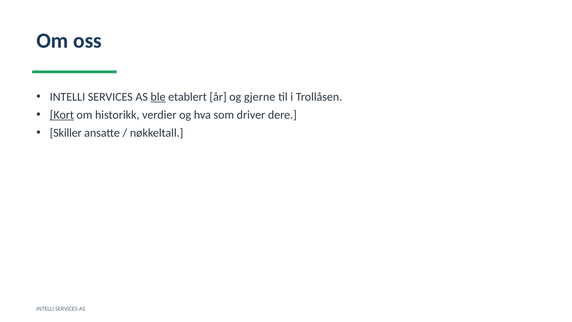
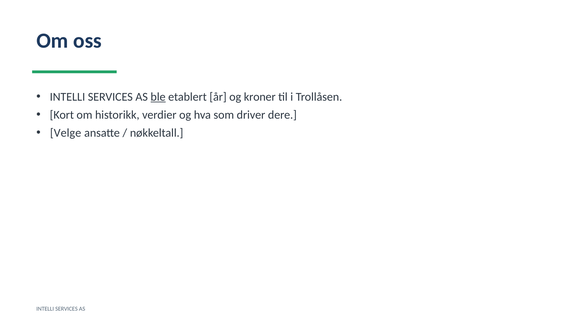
gjerne: gjerne -> kroner (260, 97)
Kort underline: present -> none (62, 115)
Skiller: Skiller -> Velge (66, 133)
